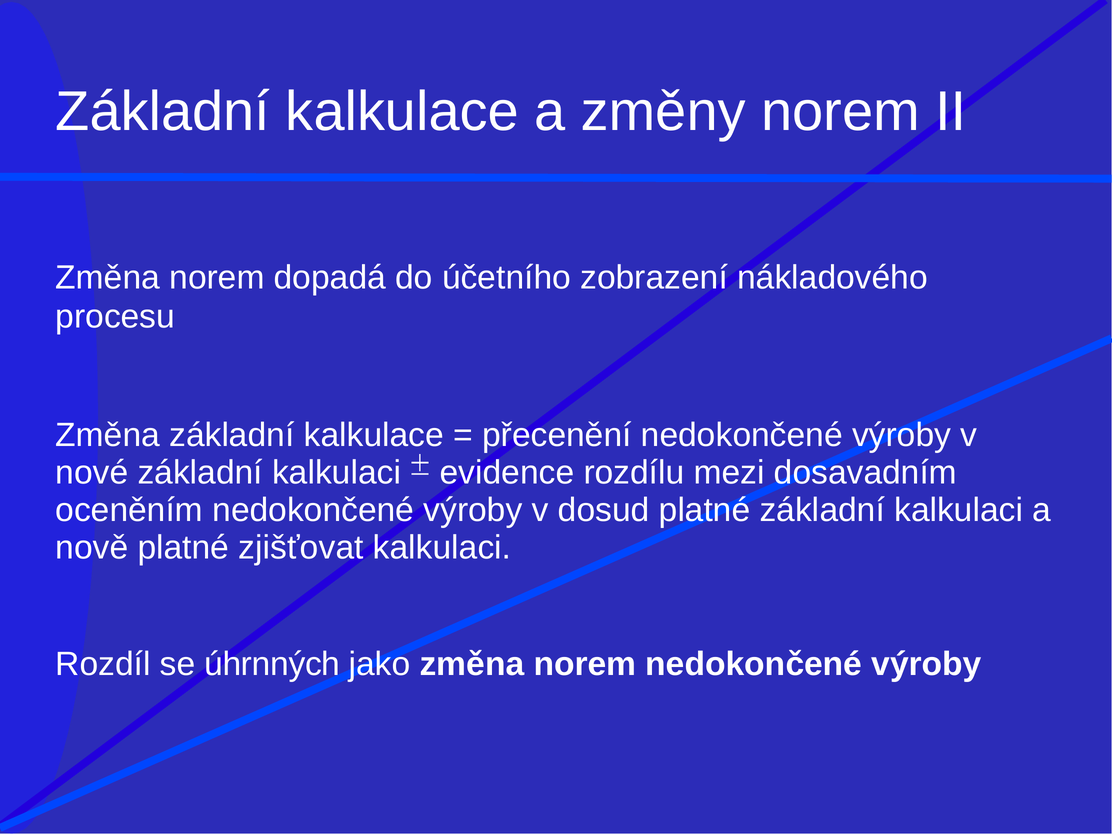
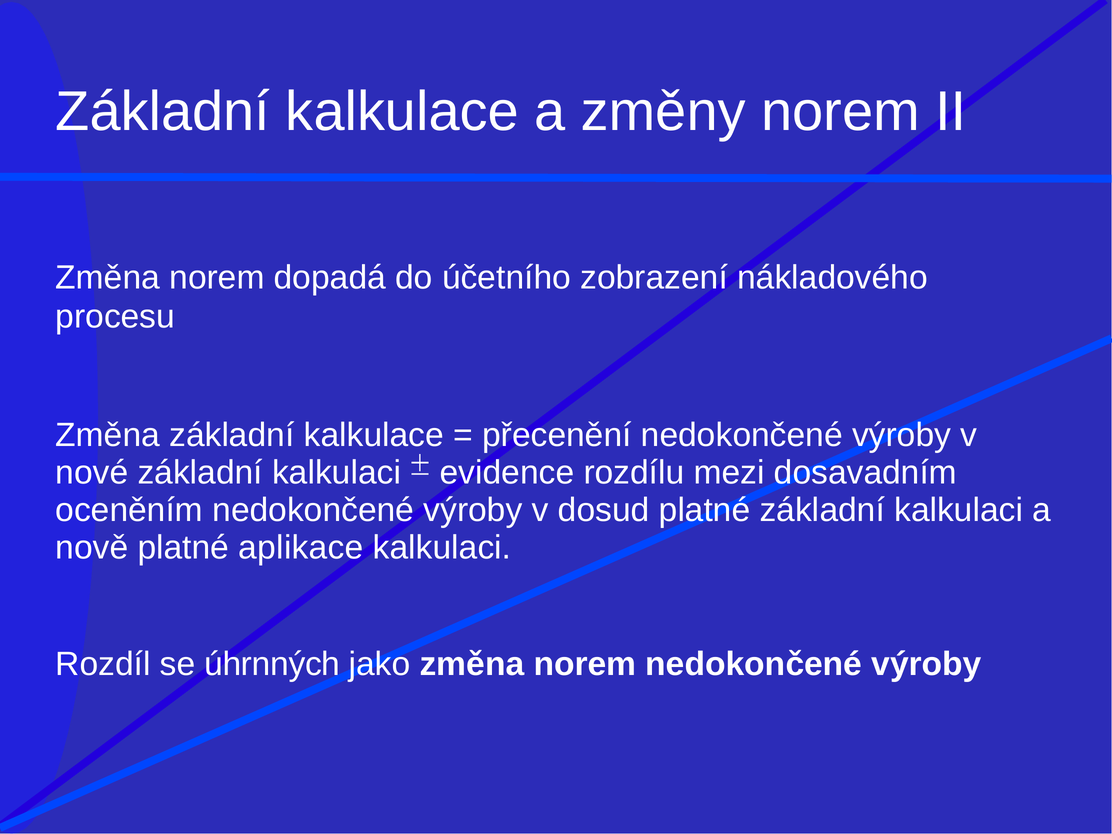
zjišťovat: zjišťovat -> aplikace (301, 548)
